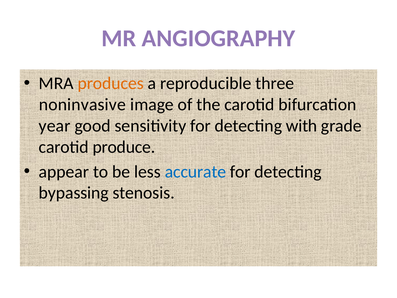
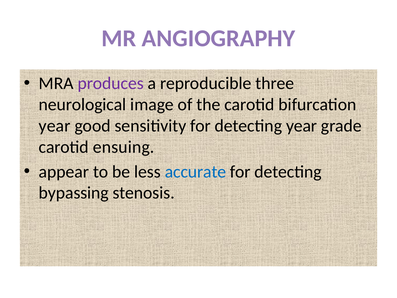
produces colour: orange -> purple (111, 83)
noninvasive: noninvasive -> neurological (82, 104)
detecting with: with -> year (302, 126)
produce: produce -> ensuing (124, 147)
